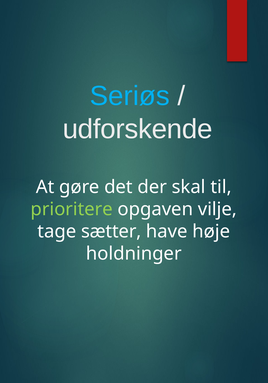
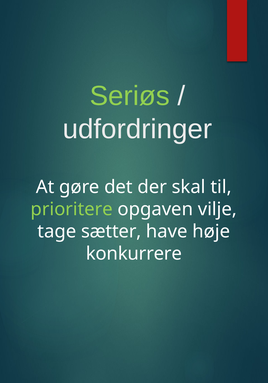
Seriøs colour: light blue -> light green (130, 96)
udforskende: udforskende -> udfordringer (137, 129)
holdninger: holdninger -> konkurrere (134, 254)
